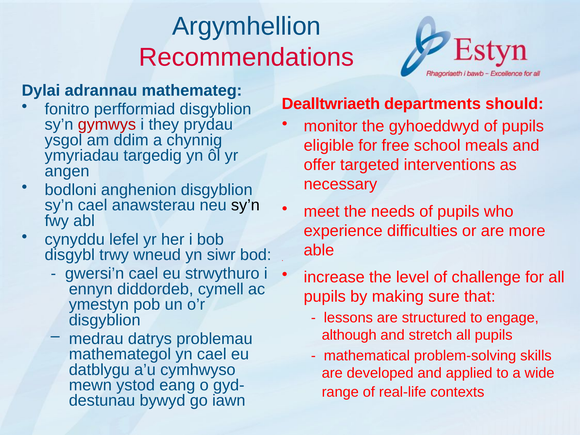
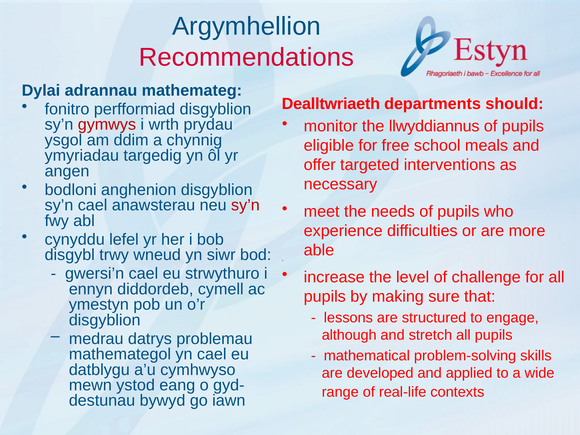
they: they -> wrth (164, 125)
gyhoeddwyd: gyhoeddwyd -> llwyddiannus (434, 126)
sy’n colour: black -> red (245, 205)
